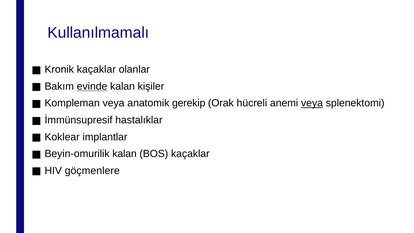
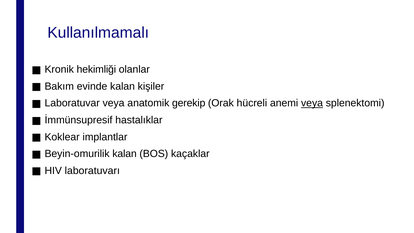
Kronik kaçaklar: kaçaklar -> hekimliği (96, 69)
evinde underline: present -> none (92, 86)
Kompleman: Kompleman -> Laboratuvar (72, 103)
göçmenlere: göçmenlere -> laboratuvarı (92, 171)
